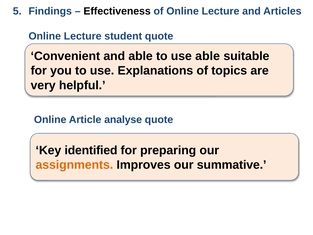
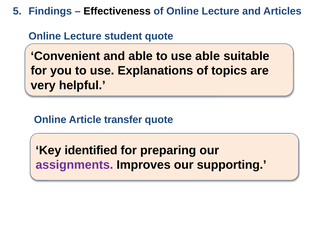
analyse: analyse -> transfer (123, 120)
assignments colour: orange -> purple (74, 165)
summative: summative -> supporting (232, 165)
